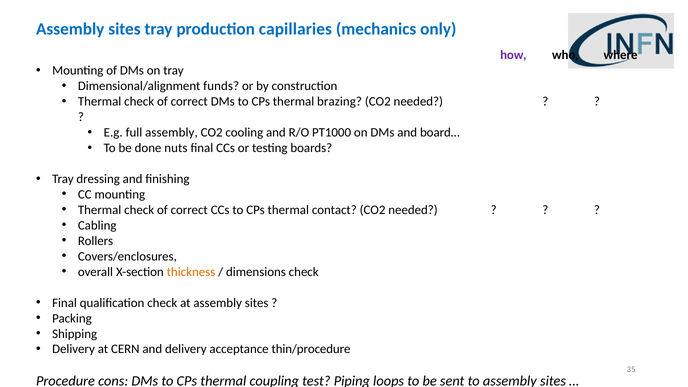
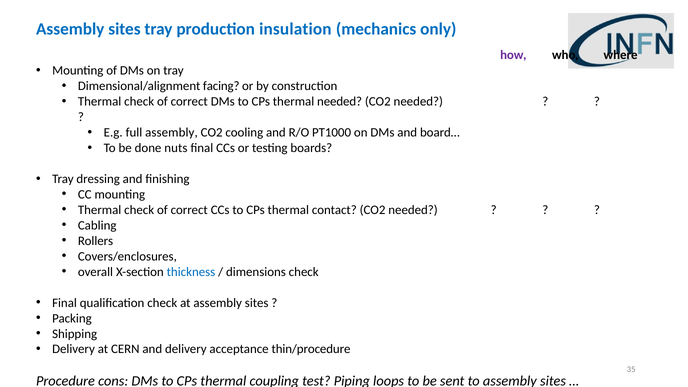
capillaries: capillaries -> insulation (295, 29)
funds: funds -> facing (221, 86)
thermal brazing: brazing -> needed (340, 102)
thickness colour: orange -> blue (191, 272)
